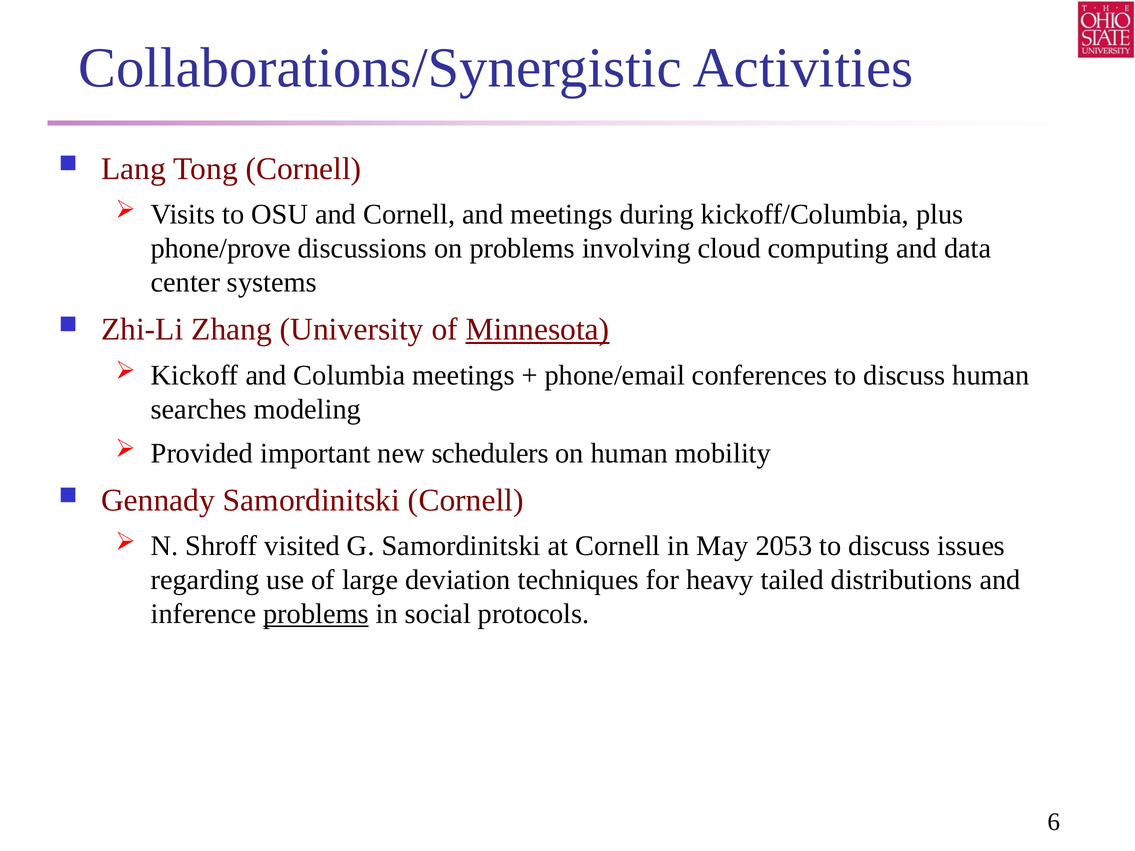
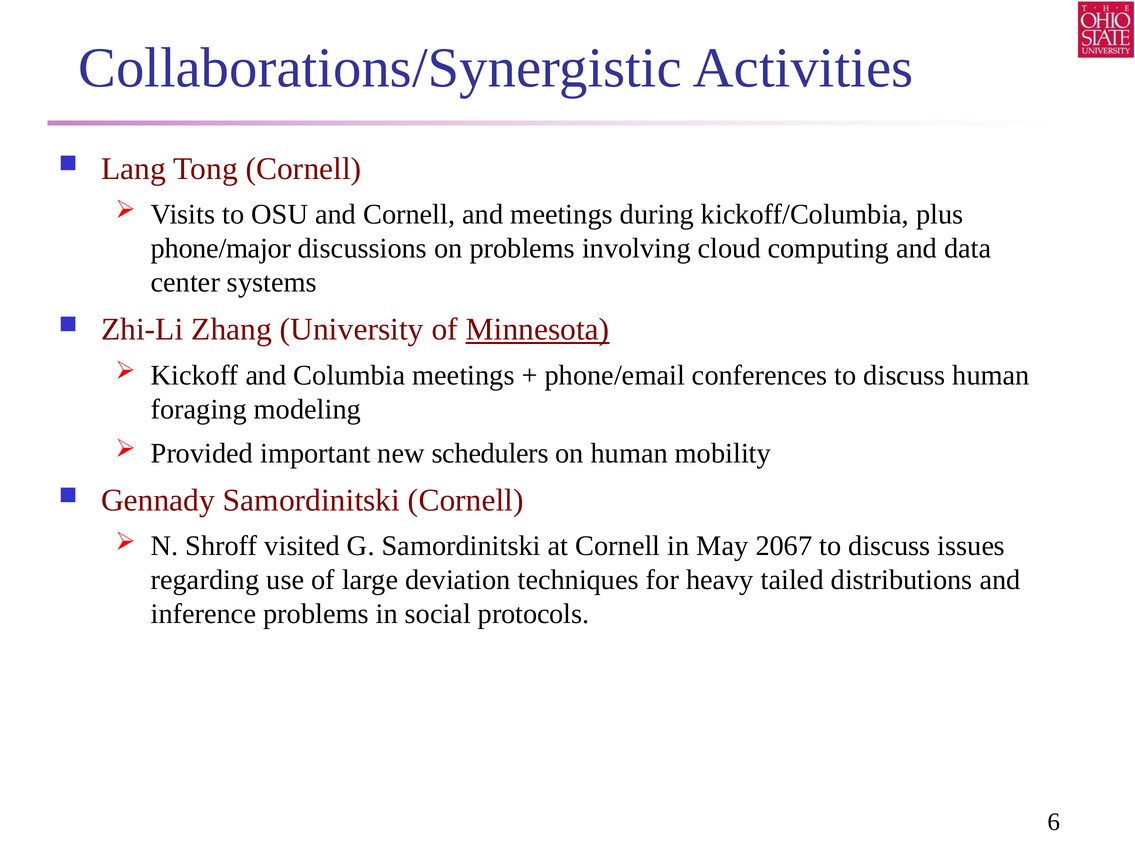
phone/prove: phone/prove -> phone/major (221, 248)
searches: searches -> foraging (199, 409)
2053: 2053 -> 2067 (784, 546)
problems underline: present -> none (316, 614)
